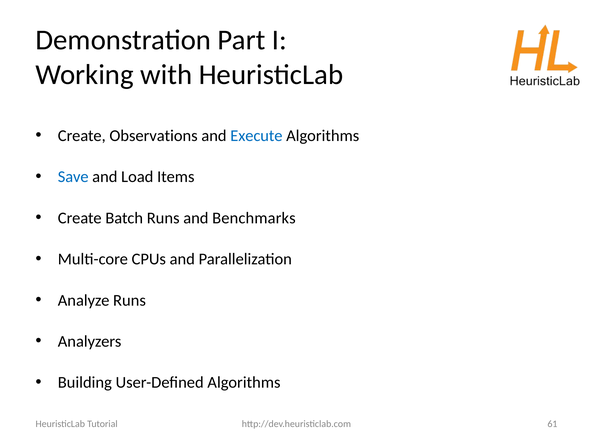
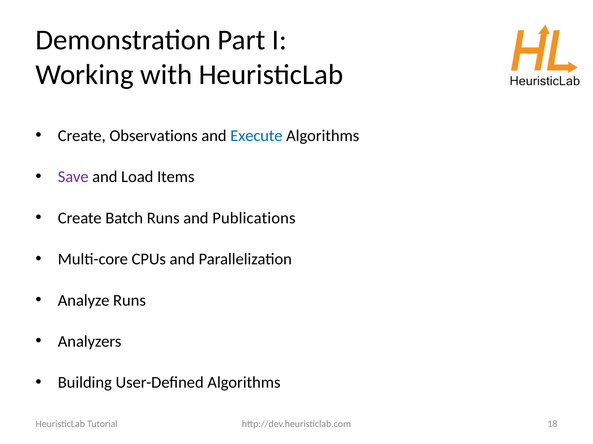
Save colour: blue -> purple (73, 177)
Benchmarks: Benchmarks -> Publications (254, 218)
61: 61 -> 18 (552, 425)
